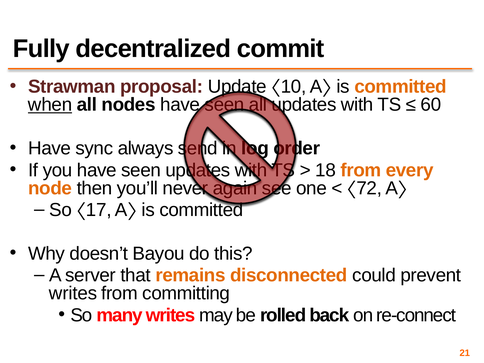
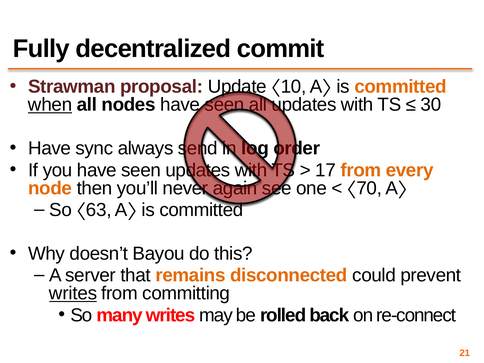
60: 60 -> 30 (431, 105)
18: 18 -> 17 (326, 170)
72: 72 -> 70 (369, 188)
17: 17 -> 63 (99, 210)
writes underline: none -> present (73, 293)
